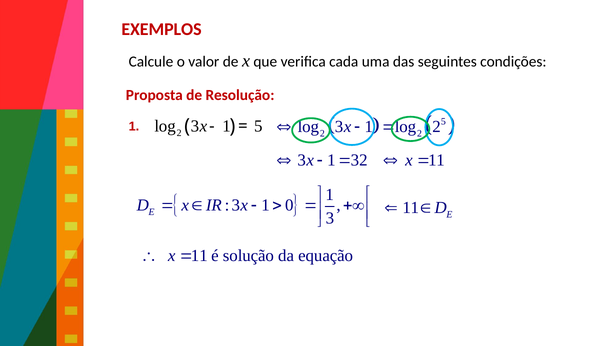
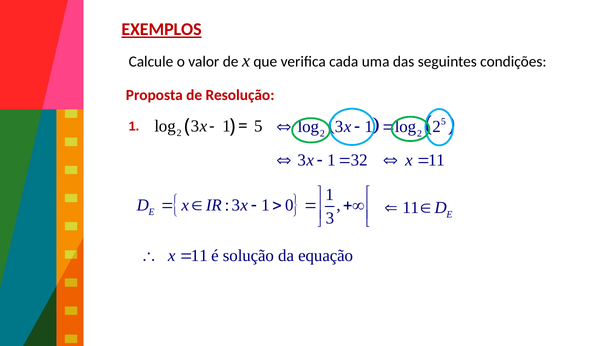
EXEMPLOS underline: none -> present (162, 29)
